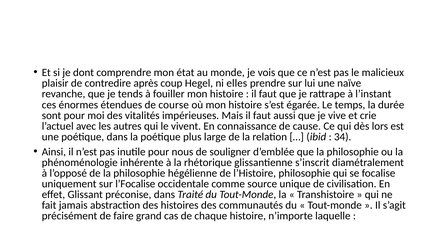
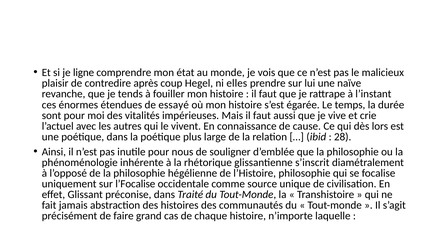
dont: dont -> ligne (84, 72)
course: course -> essayé (174, 105)
34: 34 -> 28 (343, 137)
